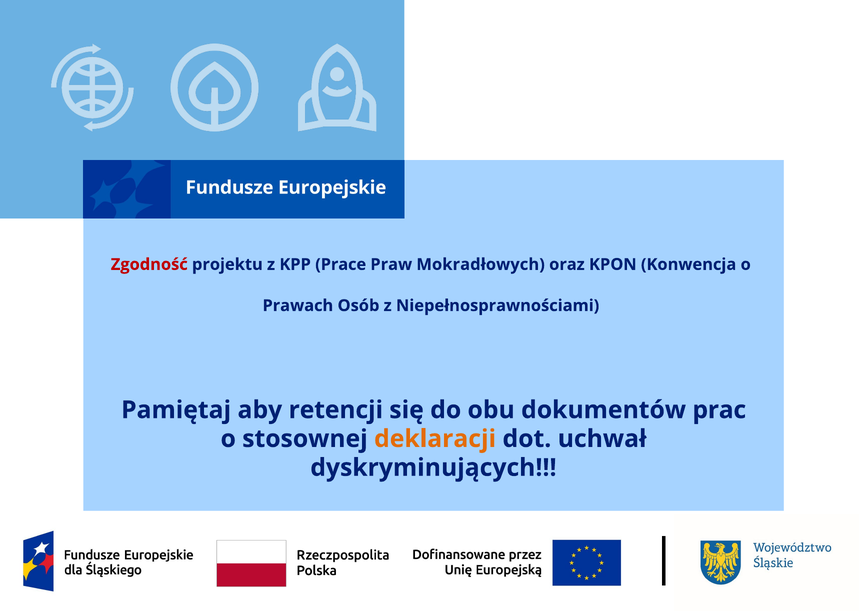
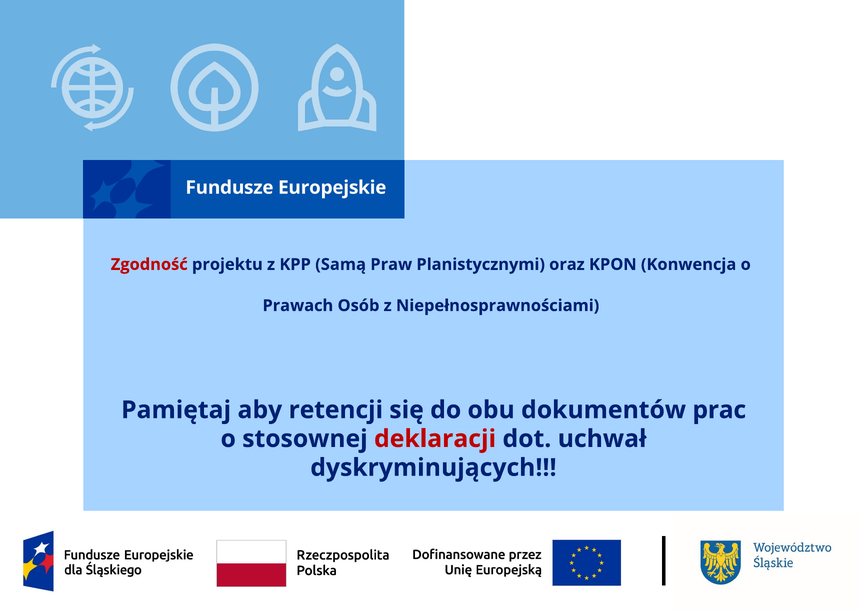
Prace: Prace -> Samą (341, 264)
Mokradłowych: Mokradłowych -> Planistycznymi (481, 264)
deklaracji colour: orange -> red (435, 439)
